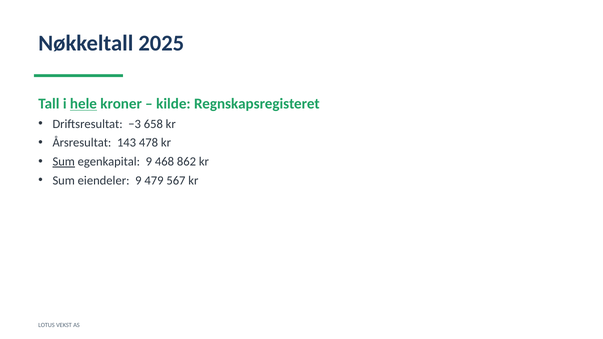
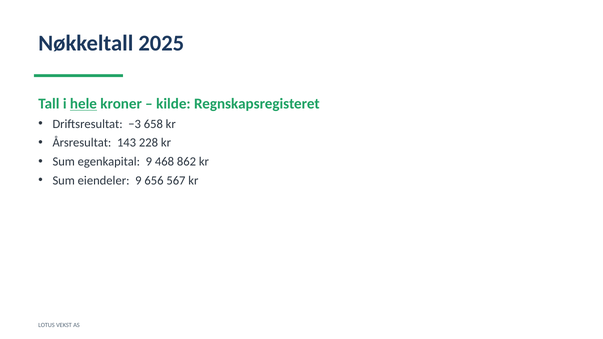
478: 478 -> 228 (148, 143)
Sum underline: present -> none (64, 162)
479: 479 -> 656 (154, 181)
